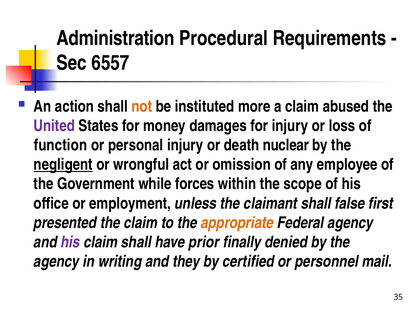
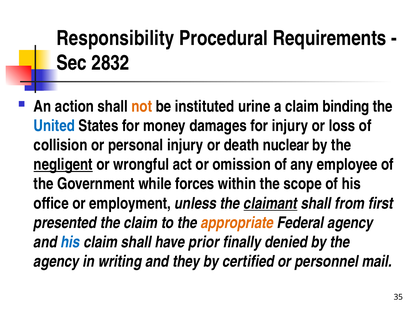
Administration: Administration -> Responsibility (115, 38)
6557: 6557 -> 2832 (111, 63)
more: more -> urine (254, 106)
abused: abused -> binding (346, 106)
United colour: purple -> blue (54, 126)
function: function -> collision (61, 145)
claimant underline: none -> present (271, 203)
false: false -> from (350, 203)
his colour: purple -> blue (70, 242)
